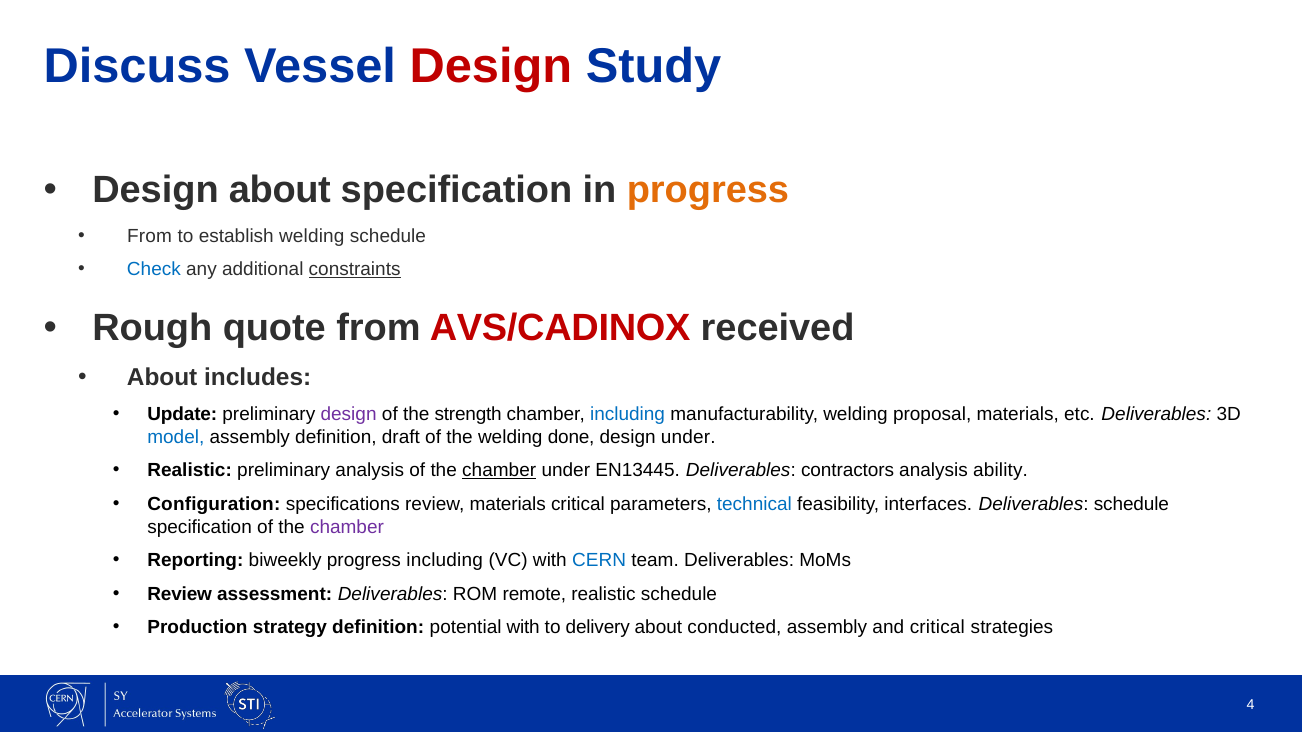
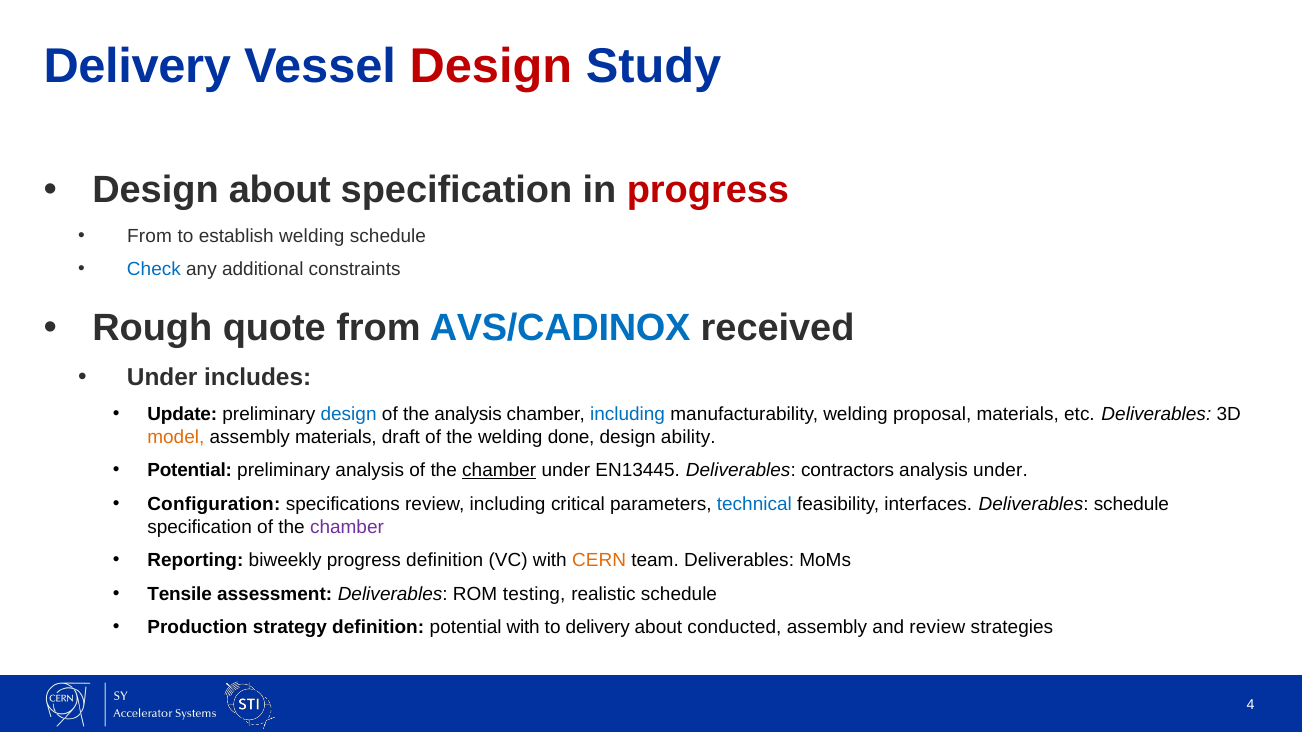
Discuss: Discuss -> Delivery (137, 66)
progress colour: orange -> red (708, 190)
constraints underline: present -> none (355, 270)
AVS/CADINOX colour: red -> blue (560, 328)
About: About -> Under (162, 378)
design colour: purple -> blue (349, 414)
the strength: strength -> analysis (468, 414)
model colour: blue -> orange (176, 437)
assembly definition: definition -> materials (336, 437)
design under: under -> ability (688, 437)
Realistic: Realistic -> Potential (190, 471)
analysis ability: ability -> under (1001, 471)
review materials: materials -> including (508, 504)
progress including: including -> definition (445, 561)
CERN colour: blue -> orange (599, 561)
Review: Review -> Tensile (180, 594)
remote: remote -> testing (534, 594)
and critical: critical -> review (937, 628)
